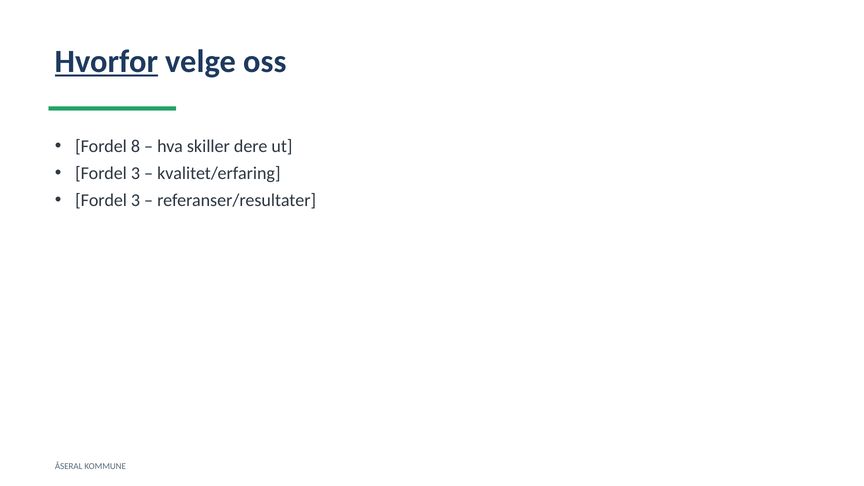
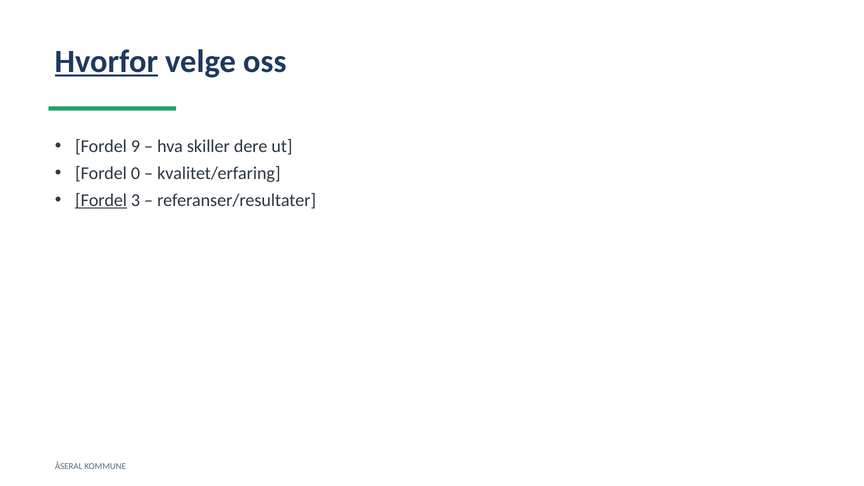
8: 8 -> 9 (135, 146)
3: 3 -> 0 (135, 173)
Fordel underline: none -> present (101, 200)
